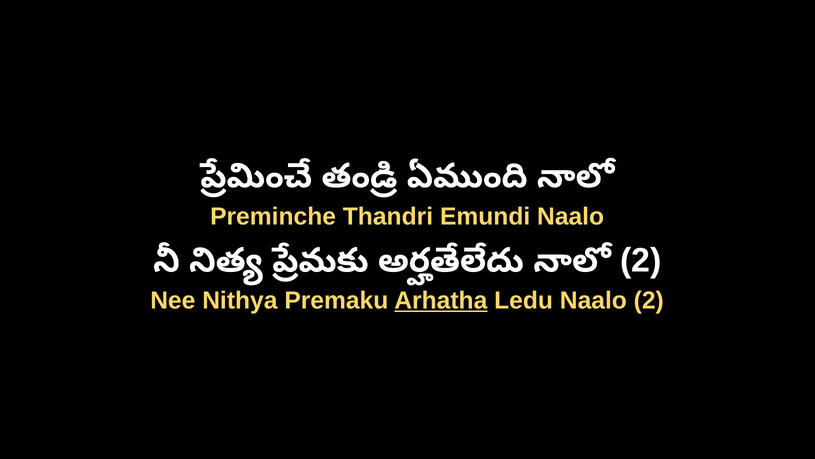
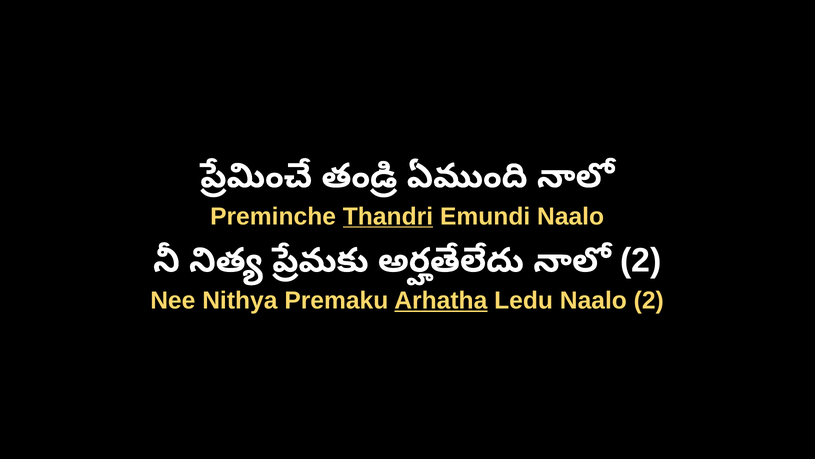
Thandri underline: none -> present (388, 216)
